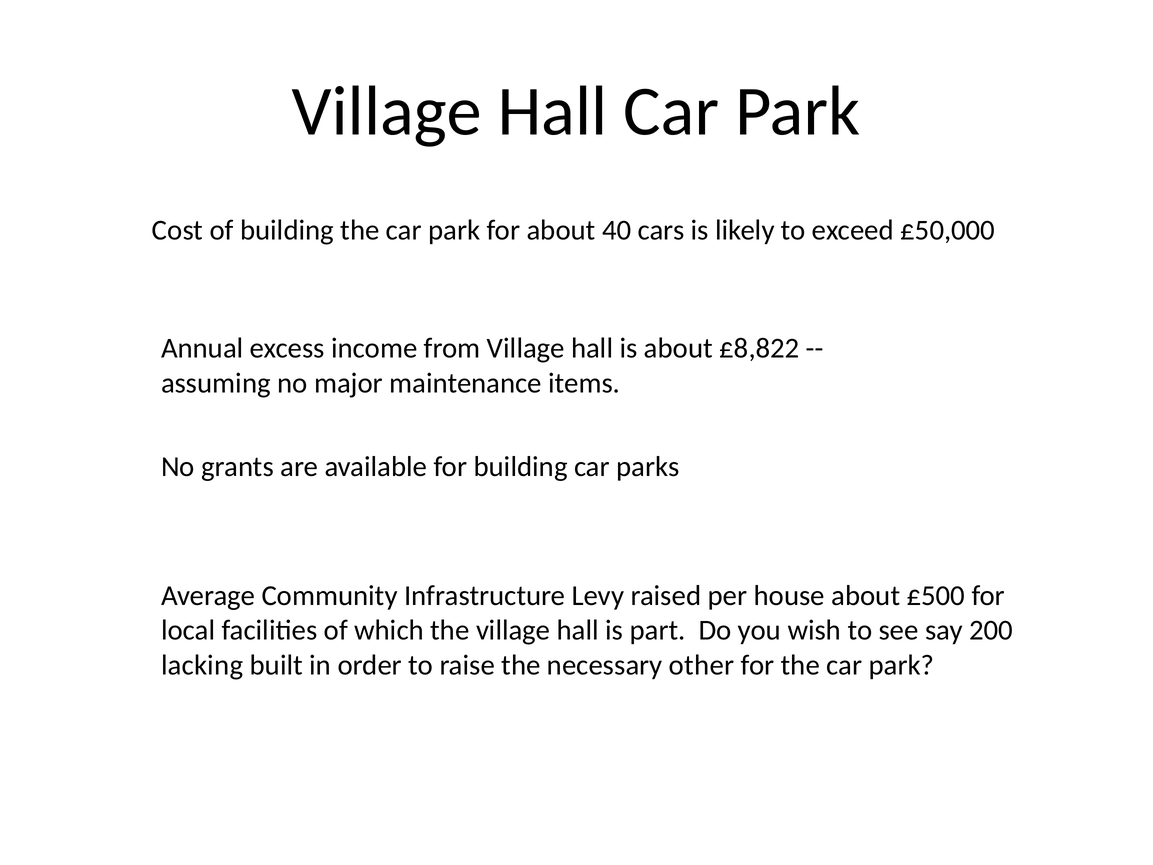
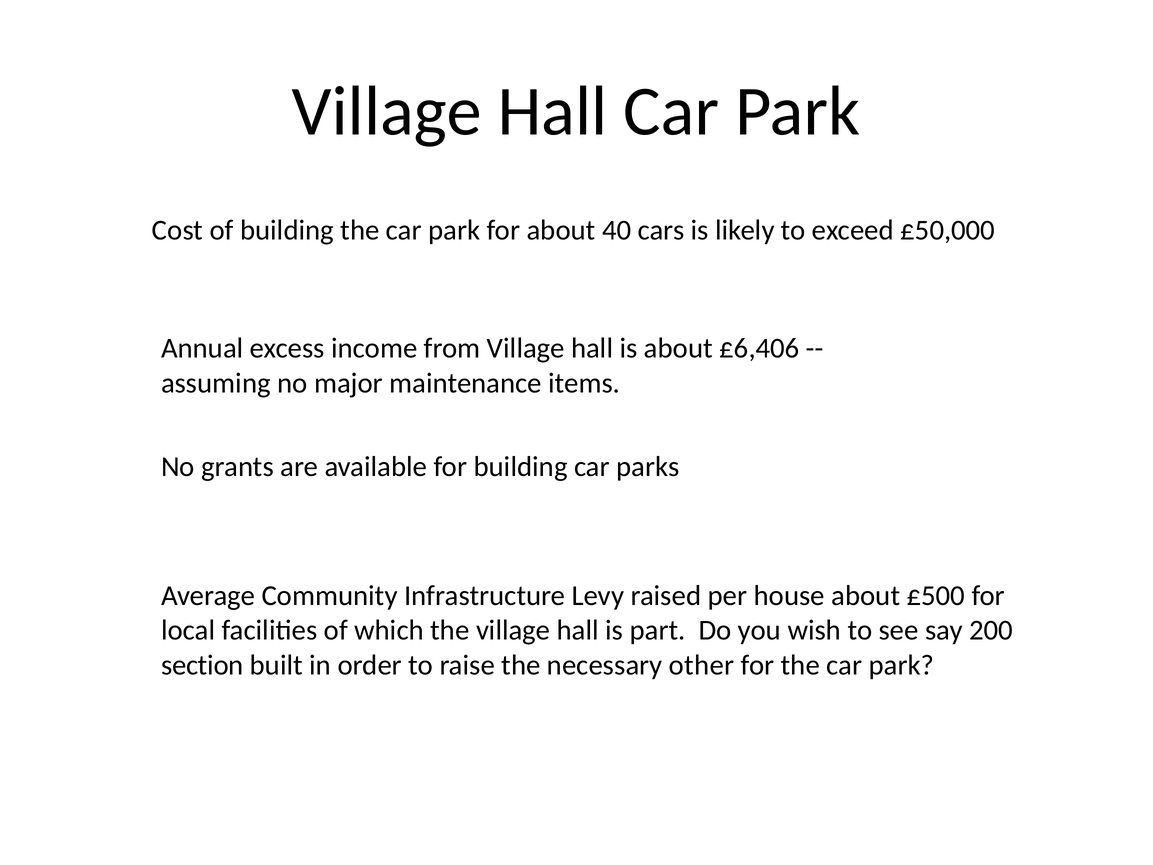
£8,822: £8,822 -> £6,406 (759, 348)
lacking: lacking -> section (202, 665)
